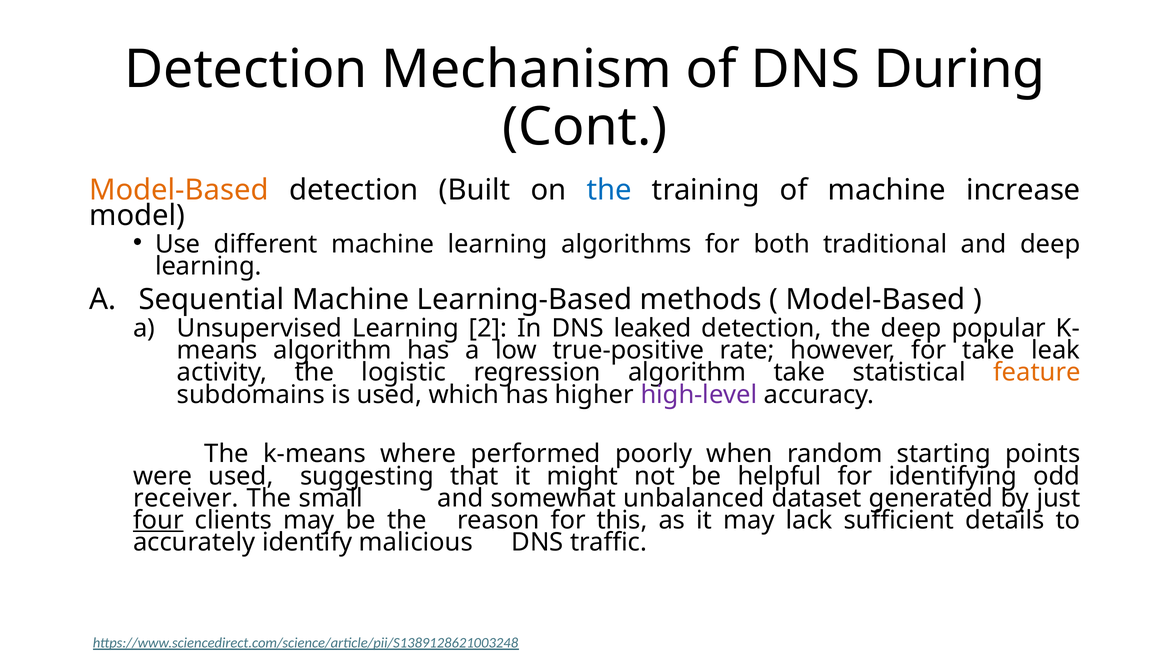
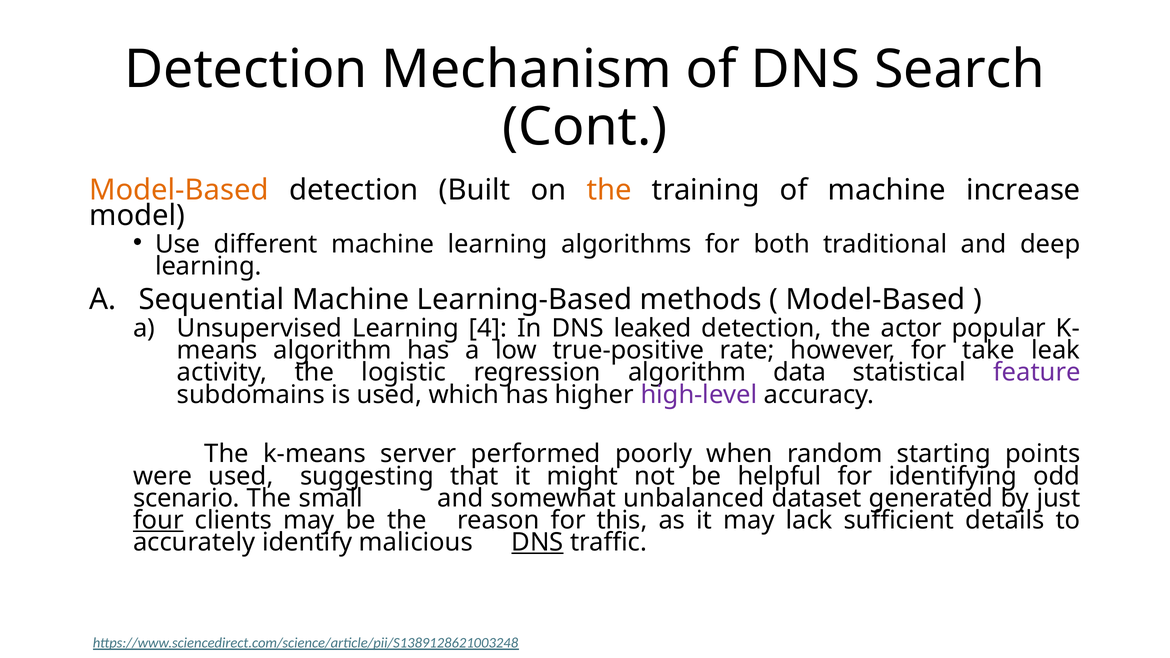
During: During -> Search (959, 69)
the colour: blue -> orange (609, 190)
2: 2 -> 4 (488, 328)
the deep: deep -> actor (911, 328)
algorithm take: take -> data (800, 373)
feature colour: orange -> purple (1037, 373)
where: where -> server (418, 454)
receiver: receiver -> scenario (186, 498)
DNS underline: none -> present (537, 543)
